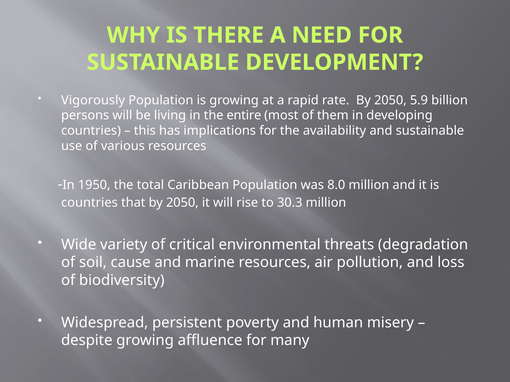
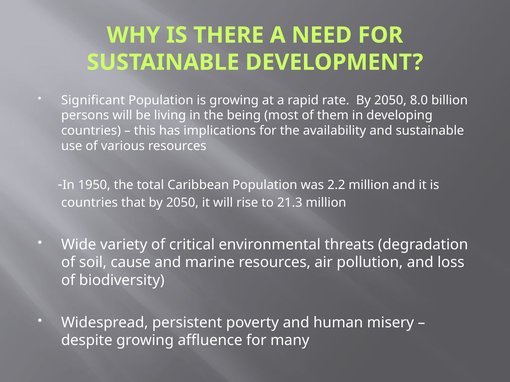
Vigorously: Vigorously -> Significant (93, 100)
5.9: 5.9 -> 8.0 (419, 100)
entire: entire -> being (244, 116)
8.0: 8.0 -> 2.2 (336, 185)
30.3: 30.3 -> 21.3 (290, 203)
